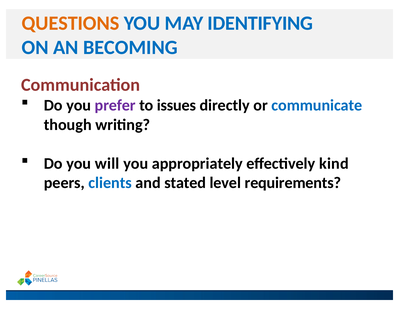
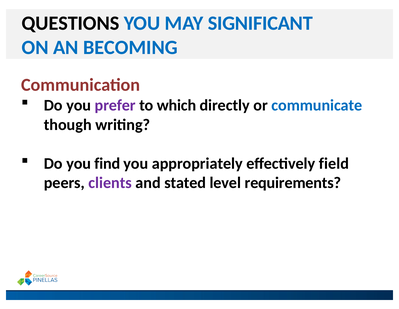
QUESTIONS colour: orange -> black (70, 23)
IDENTIFYING: IDENTIFYING -> SIGNIFICANT (260, 23)
issues: issues -> which (176, 105)
will: will -> find (107, 163)
kind: kind -> field (334, 163)
clients colour: blue -> purple (110, 183)
